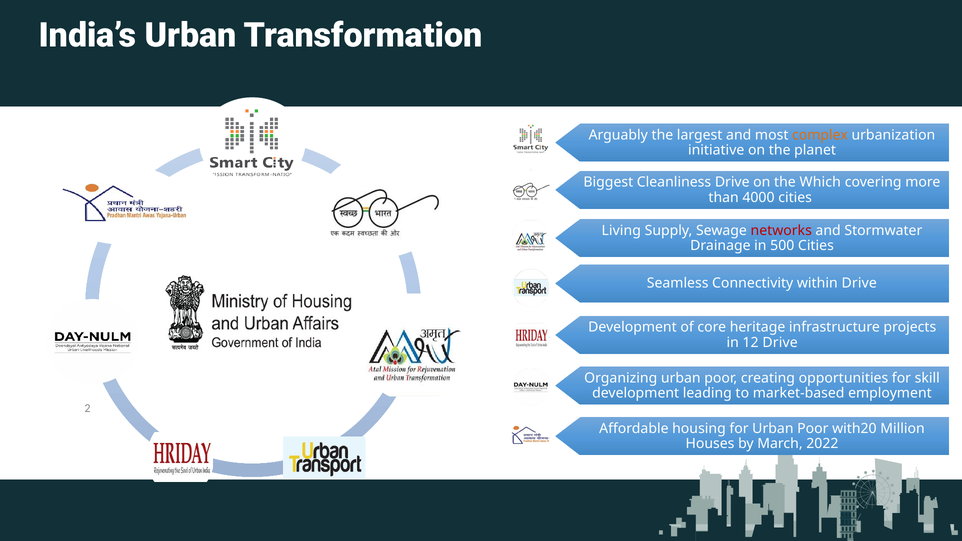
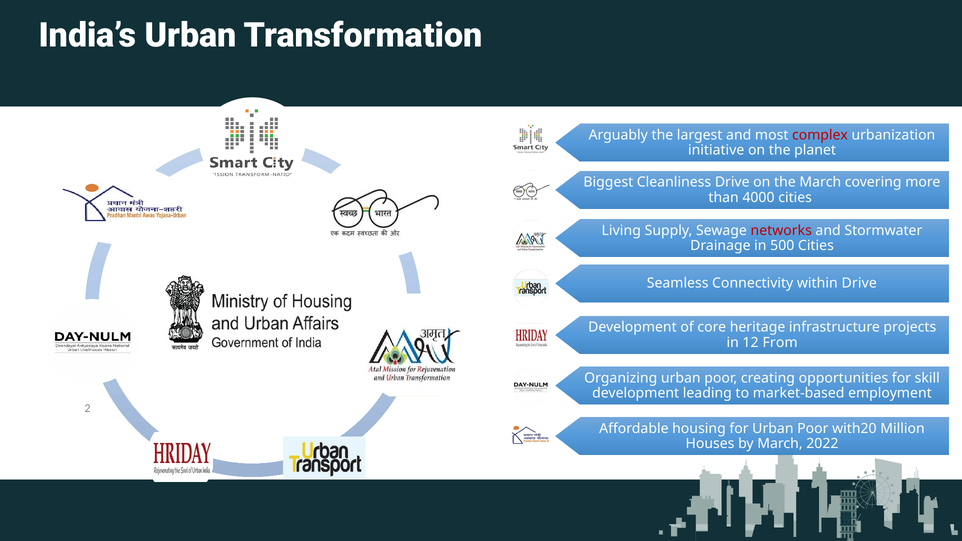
complex colour: orange -> red (820, 135)
the Which: Which -> March (820, 182)
12 Drive: Drive -> From (780, 343)
